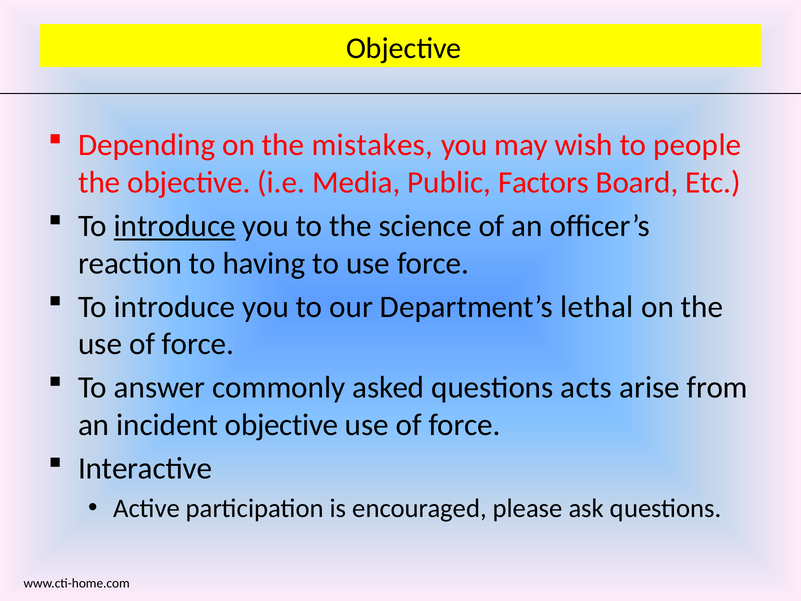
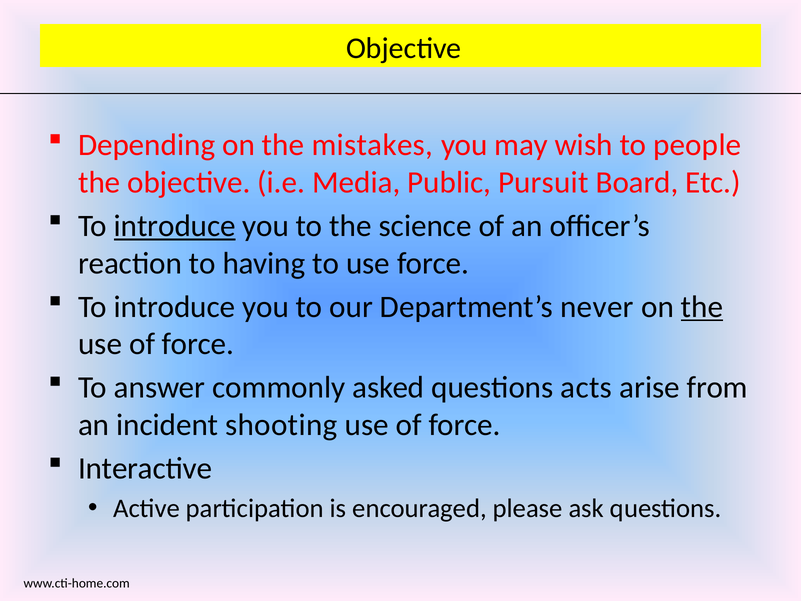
Factors: Factors -> Pursuit (543, 182)
lethal: lethal -> never (597, 307)
the underline: none -> present (702, 307)
incident objective: objective -> shooting (281, 425)
